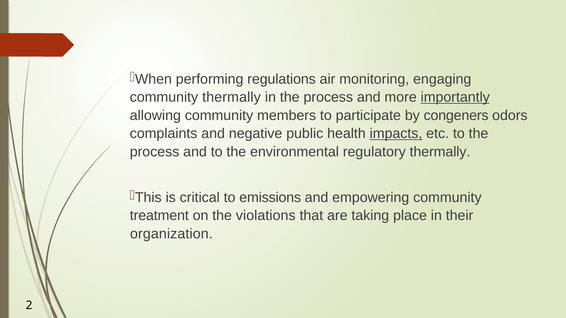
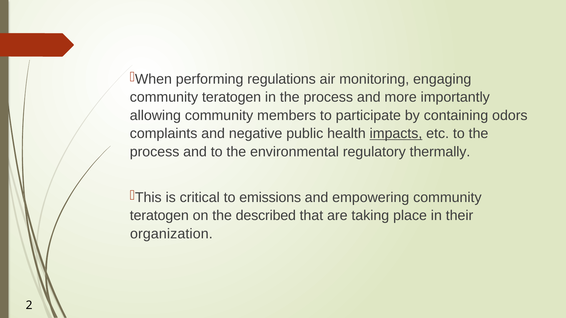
thermally: thermally -> teratogen (232, 97)
importantly underline: present -> none (455, 97)
congeners: congeners -> containing (456, 116)
treatment: treatment -> teratogen (159, 216)
violations: violations -> described (266, 216)
